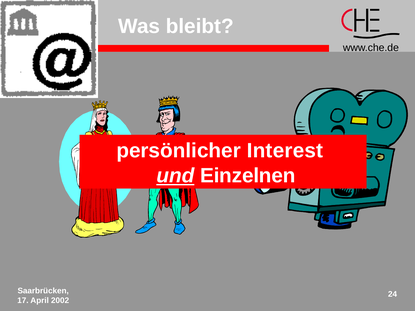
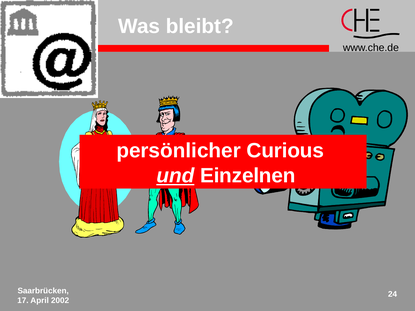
Interest: Interest -> Curious (285, 151)
